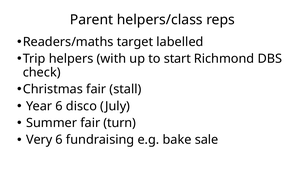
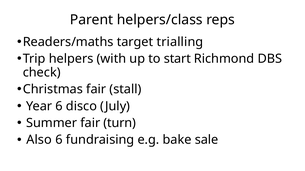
labelled: labelled -> trialling (180, 42)
Very: Very -> Also (39, 140)
